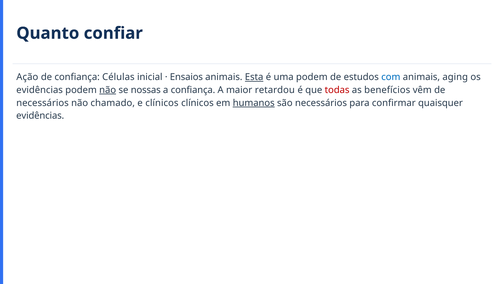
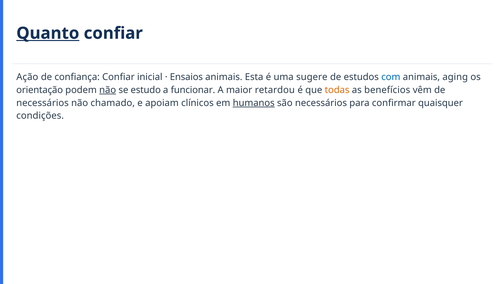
Quanto underline: none -> present (48, 33)
confiança Células: Células -> Confiar (118, 77)
Esta underline: present -> none (254, 77)
uma podem: podem -> sugere (312, 77)
evidências: evidências -> orientação (40, 90)
nossas: nossas -> estudo (146, 90)
a confiança: confiança -> funcionar (193, 90)
todas colour: red -> orange (337, 90)
e clínicos: clínicos -> apoiam (162, 103)
evidências: evidências -> condições (40, 116)
